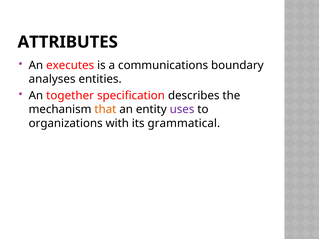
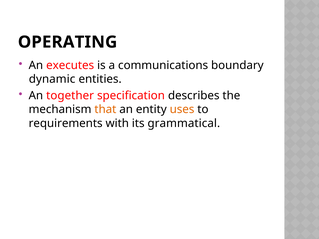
ATTRIBUTES: ATTRIBUTES -> OPERATING (68, 42)
analyses: analyses -> dynamic (52, 79)
uses colour: purple -> orange (182, 110)
organizations: organizations -> requirements (66, 123)
